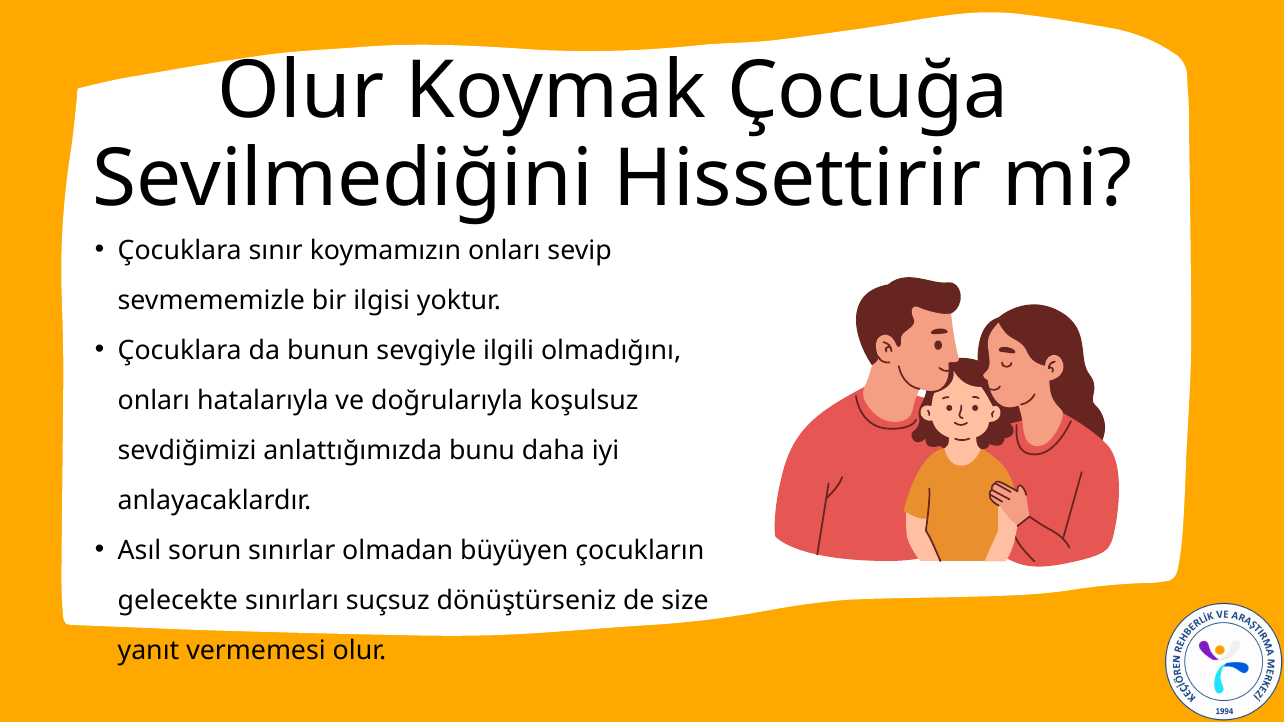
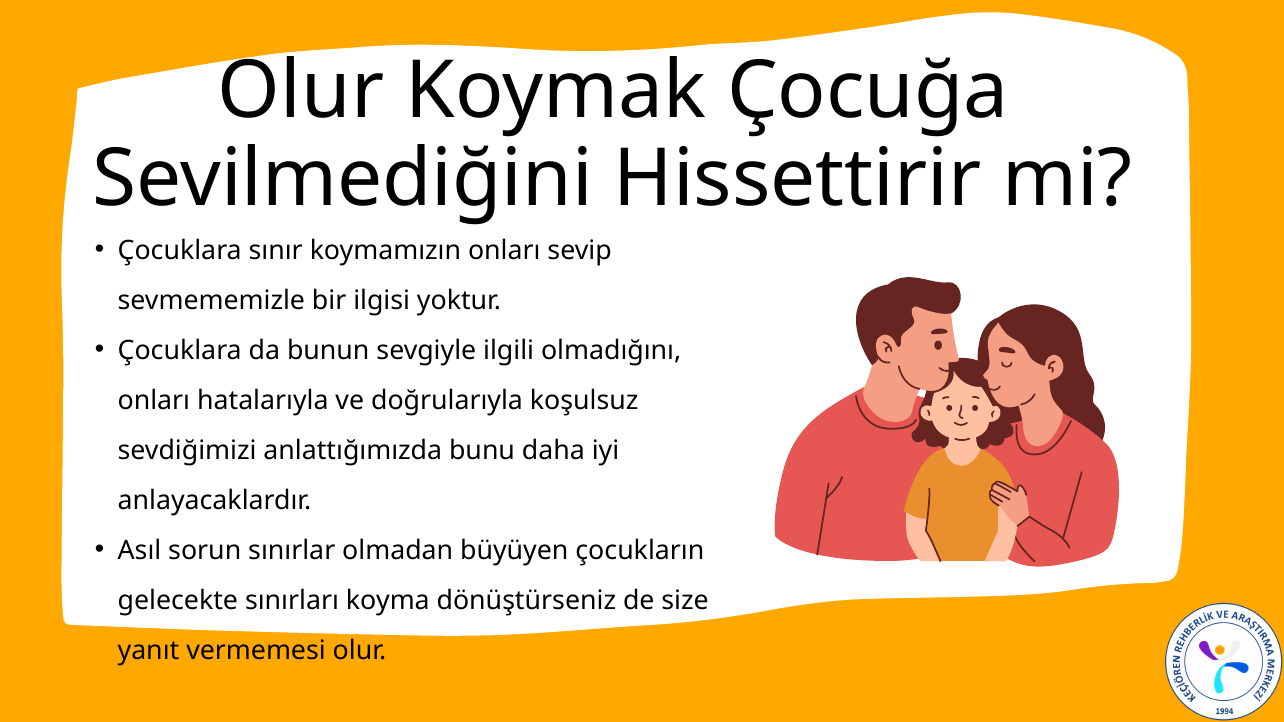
suçsuz: suçsuz -> koyma (388, 600)
